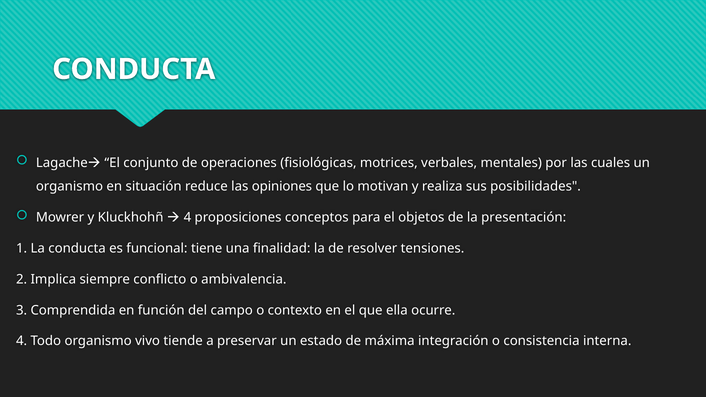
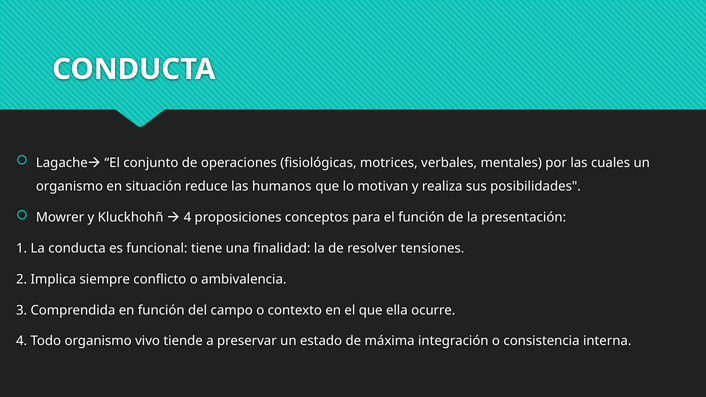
opiniones: opiniones -> humanos (282, 187)
el objetos: objetos -> función (421, 218)
